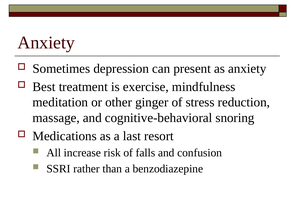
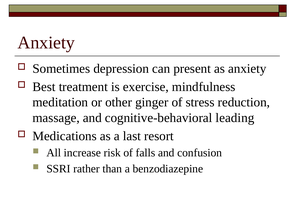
snoring: snoring -> leading (235, 118)
